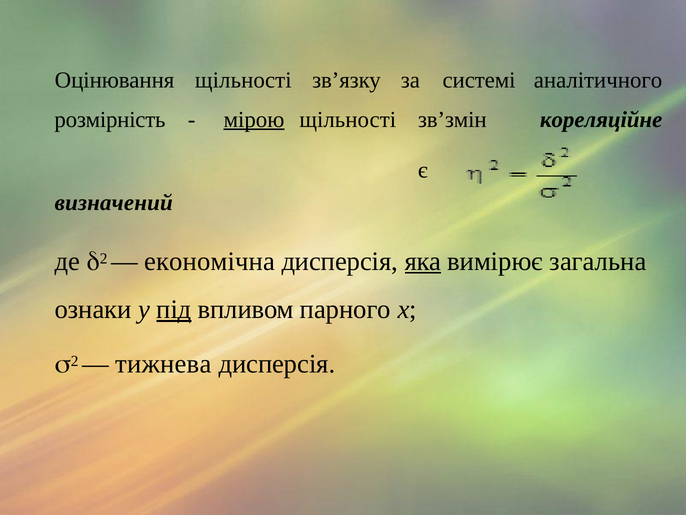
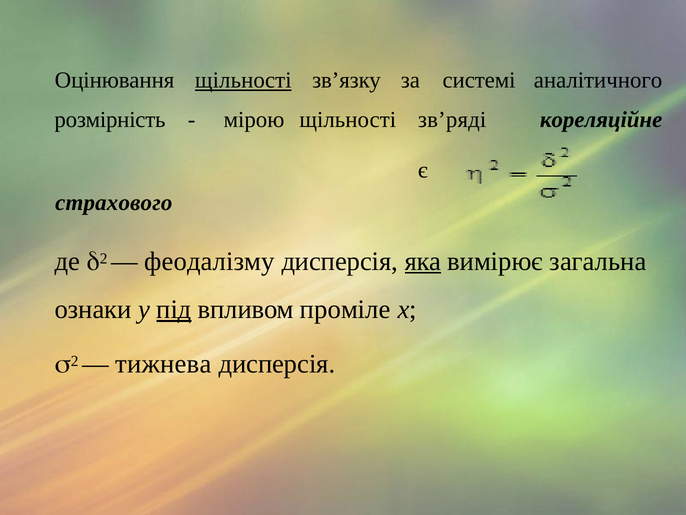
щільності underline: none -> present (243, 80)
мірою underline: present -> none (254, 119)
зв’змін: зв’змін -> зв’ряді (452, 119)
визначений: визначений -> страхового (114, 202)
економічна: економічна -> феодалізму (210, 261)
парного: парного -> проміле (345, 309)
